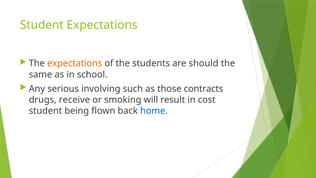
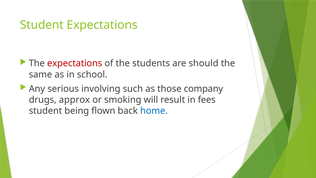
expectations colour: orange -> red (75, 63)
contracts: contracts -> company (203, 89)
receive: receive -> approx (74, 100)
cost: cost -> fees (207, 100)
